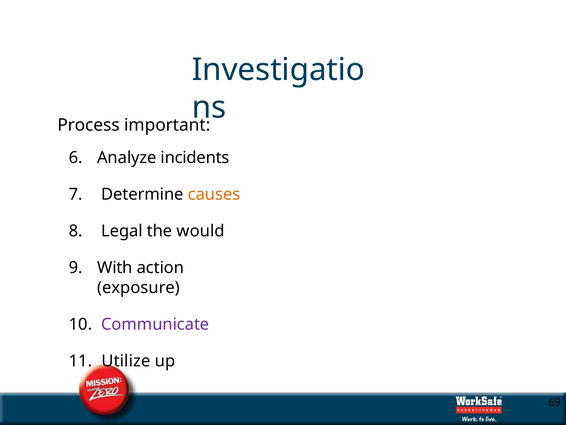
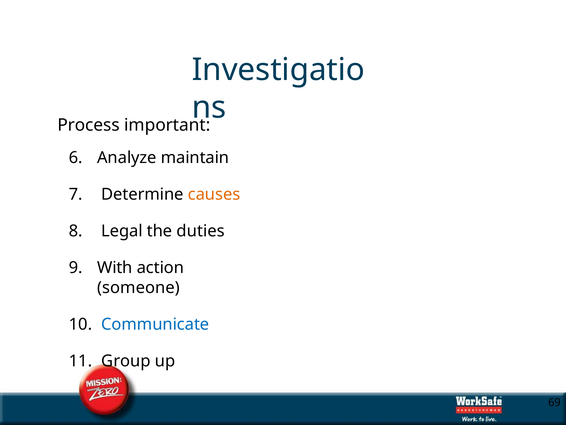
incidents: incidents -> maintain (195, 157)
would: would -> duties (201, 231)
exposure: exposure -> someone (139, 287)
Communicate colour: purple -> blue (155, 324)
Utilize: Utilize -> Group (126, 361)
